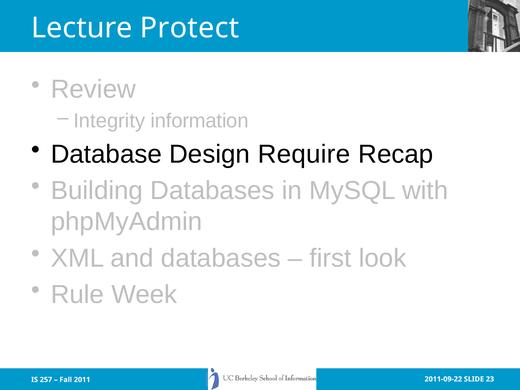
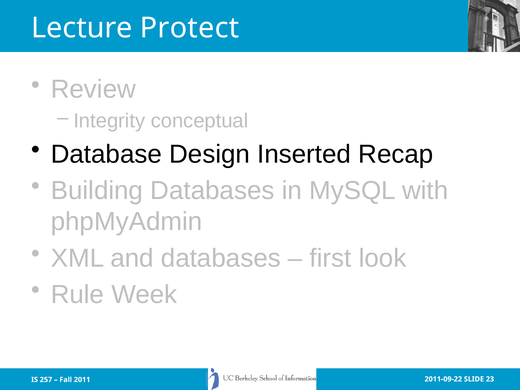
information: information -> conceptual (200, 121)
Require: Require -> Inserted (304, 154)
